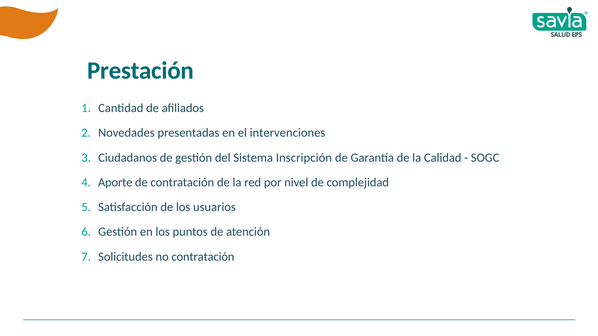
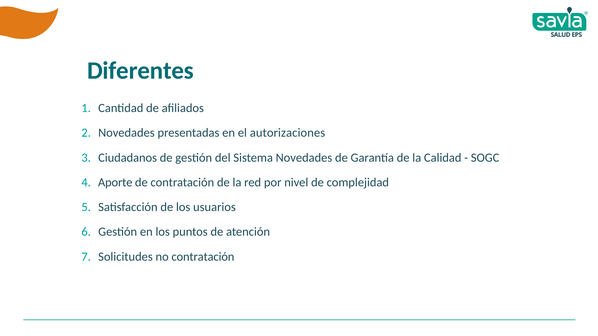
Prestación: Prestación -> Diferentes (140, 71)
intervenciones: intervenciones -> autorizaciones (287, 133)
Sistema Inscripción: Inscripción -> Novedades (304, 158)
